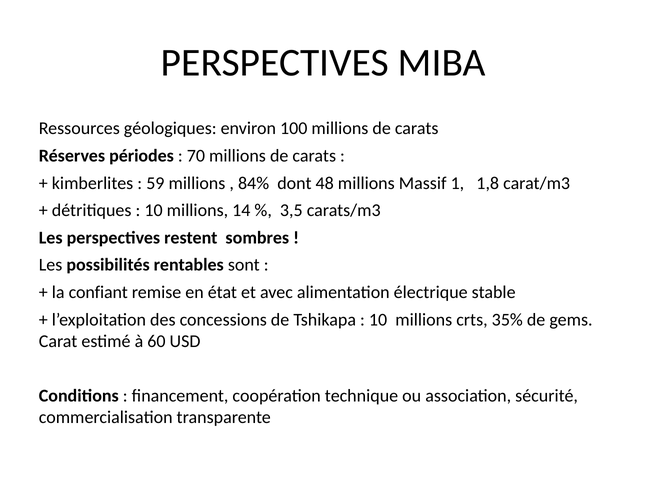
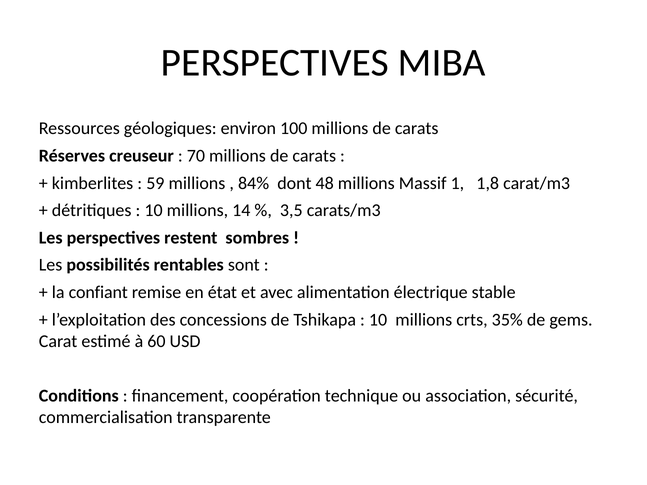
périodes: périodes -> creuseur (142, 156)
